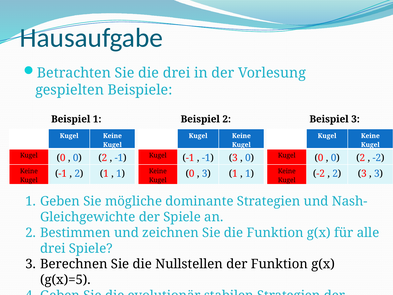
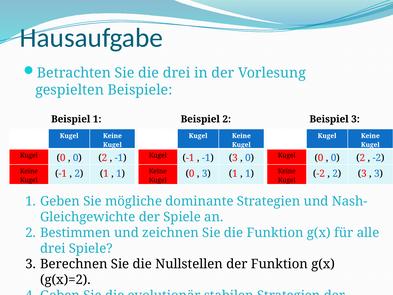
g(x)=5: g(x)=5 -> g(x)=2 (65, 280)
